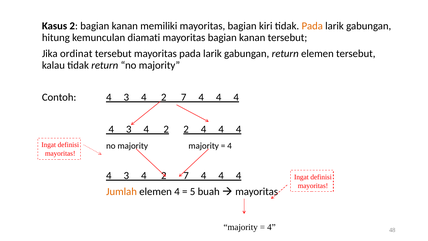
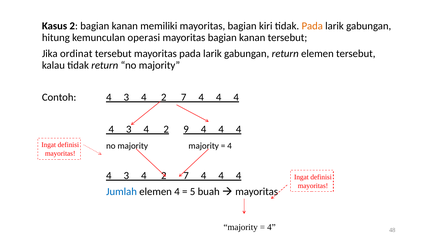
diamati: diamati -> operasi (144, 38)
2 2: 2 -> 9 (186, 129)
Jumlah colour: orange -> blue (121, 191)
